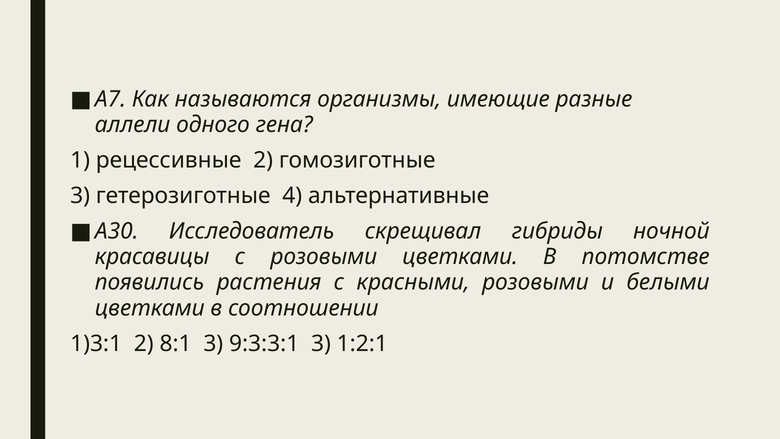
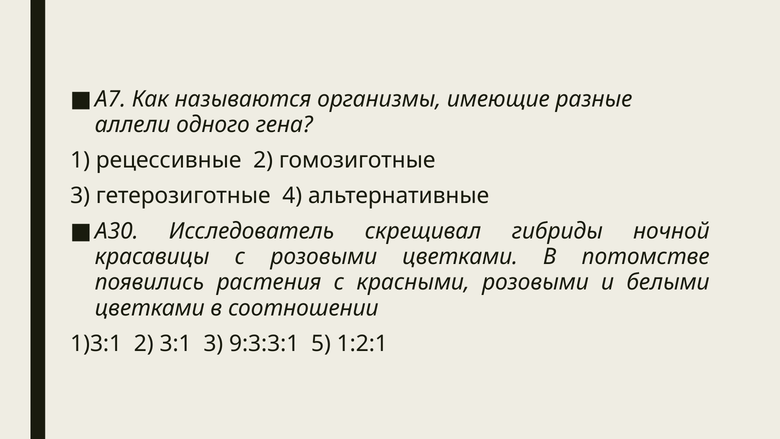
8:1: 8:1 -> 3:1 (176, 343)
9:3:3:1 3: 3 -> 5 (321, 343)
